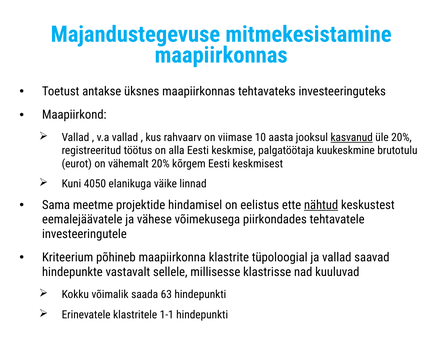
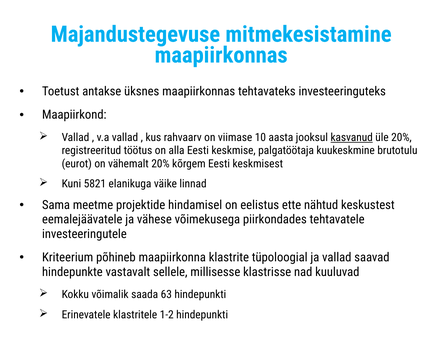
4050: 4050 -> 5821 (95, 184)
nähtud underline: present -> none (321, 205)
1-1: 1-1 -> 1-2 (167, 315)
